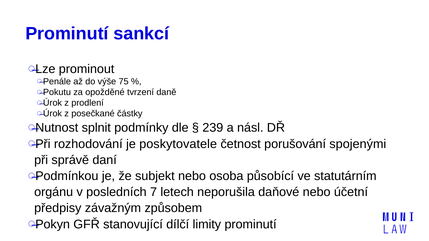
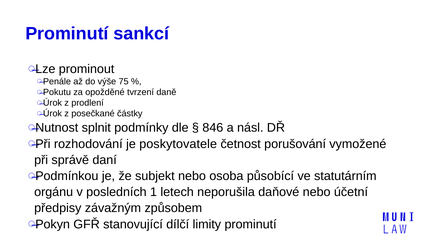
239: 239 -> 846 (213, 128)
spojenými: spojenými -> vymožené (358, 144)
7: 7 -> 1 (154, 192)
